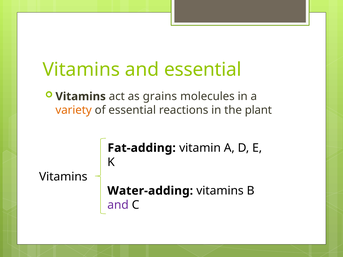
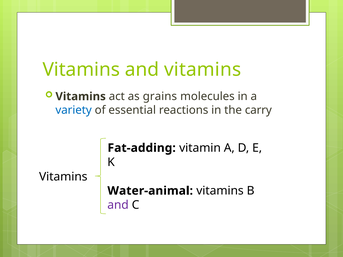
and essential: essential -> vitamins (203, 70)
variety colour: orange -> blue (74, 110)
plant: plant -> carry (258, 110)
Water-adding: Water-adding -> Water-animal (150, 191)
